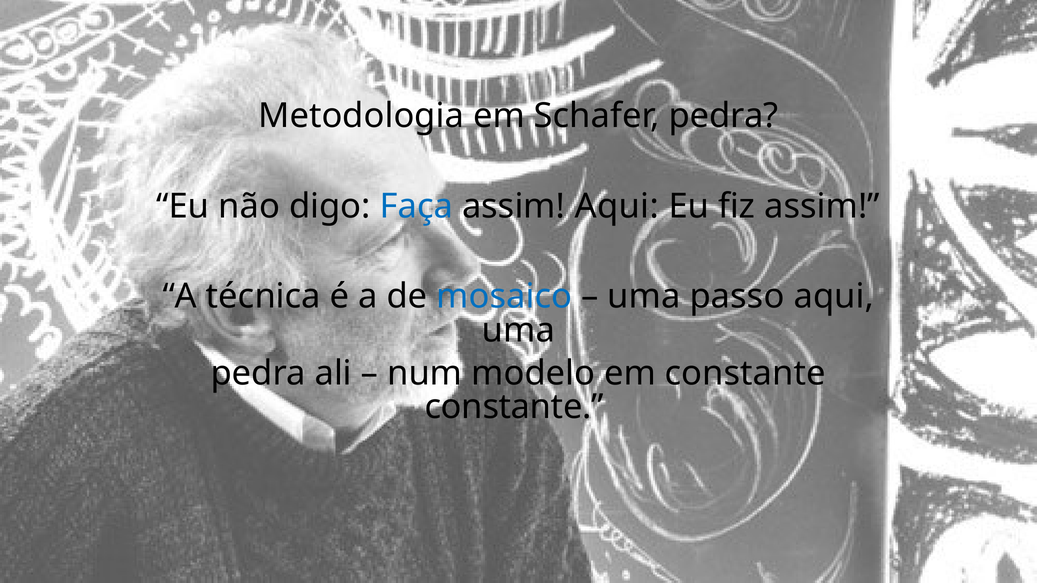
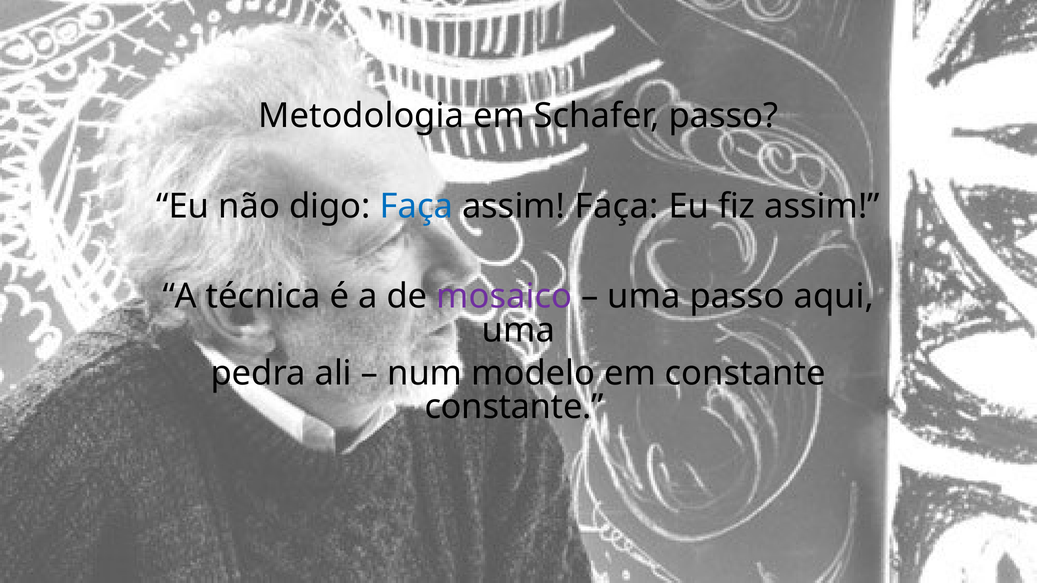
Schafer pedra: pedra -> passo (723, 116)
assim Aqui: Aqui -> Faça (617, 206)
mosaico colour: blue -> purple (504, 297)
